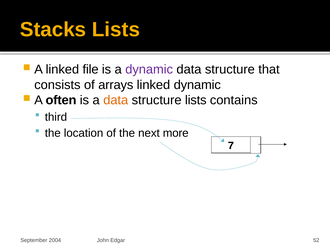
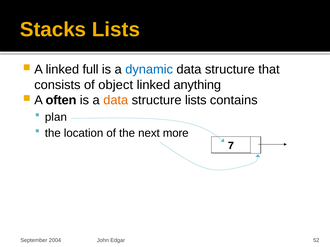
file: file -> full (91, 70)
dynamic colour: purple -> blue (149, 70)
arrays: arrays -> object (116, 85)
linked dynamic: dynamic -> anything (197, 85)
third: third -> plan (56, 117)
